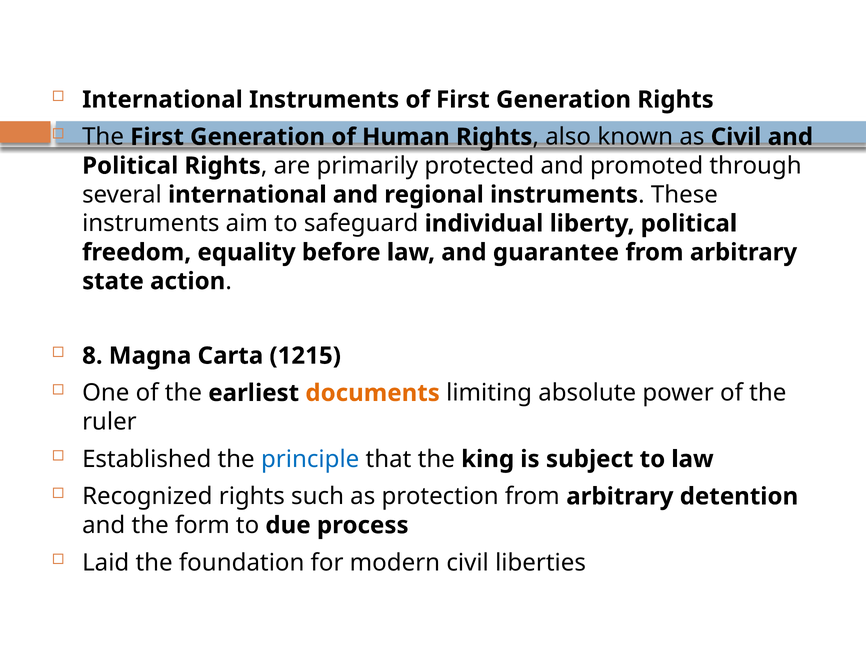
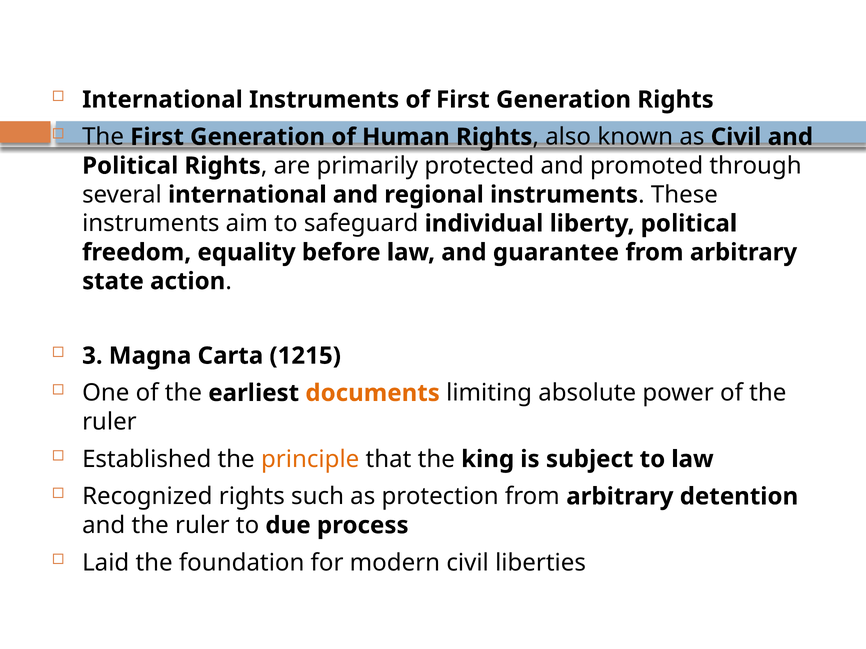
8: 8 -> 3 (92, 356)
principle colour: blue -> orange (310, 460)
and the form: form -> ruler (202, 526)
